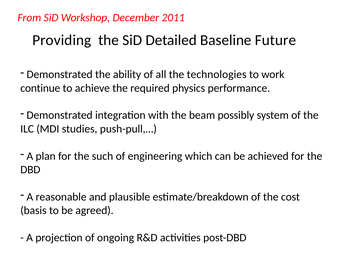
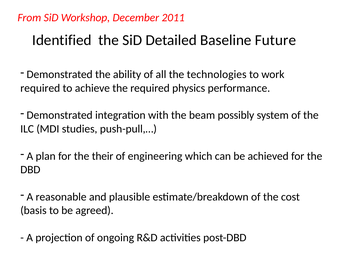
Providing: Providing -> Identified (62, 40)
continue: continue -> required (40, 88)
such: such -> their (103, 156)
